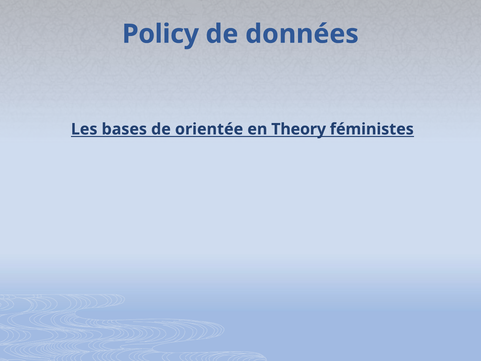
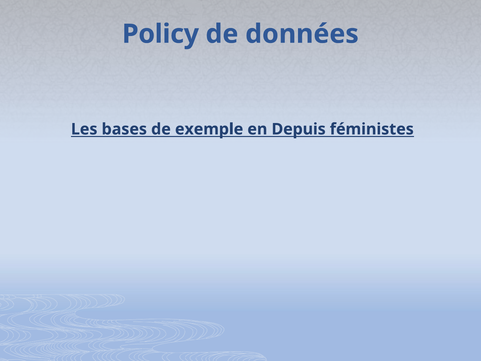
orientée: orientée -> exemple (209, 129)
Theory: Theory -> Depuis (299, 129)
